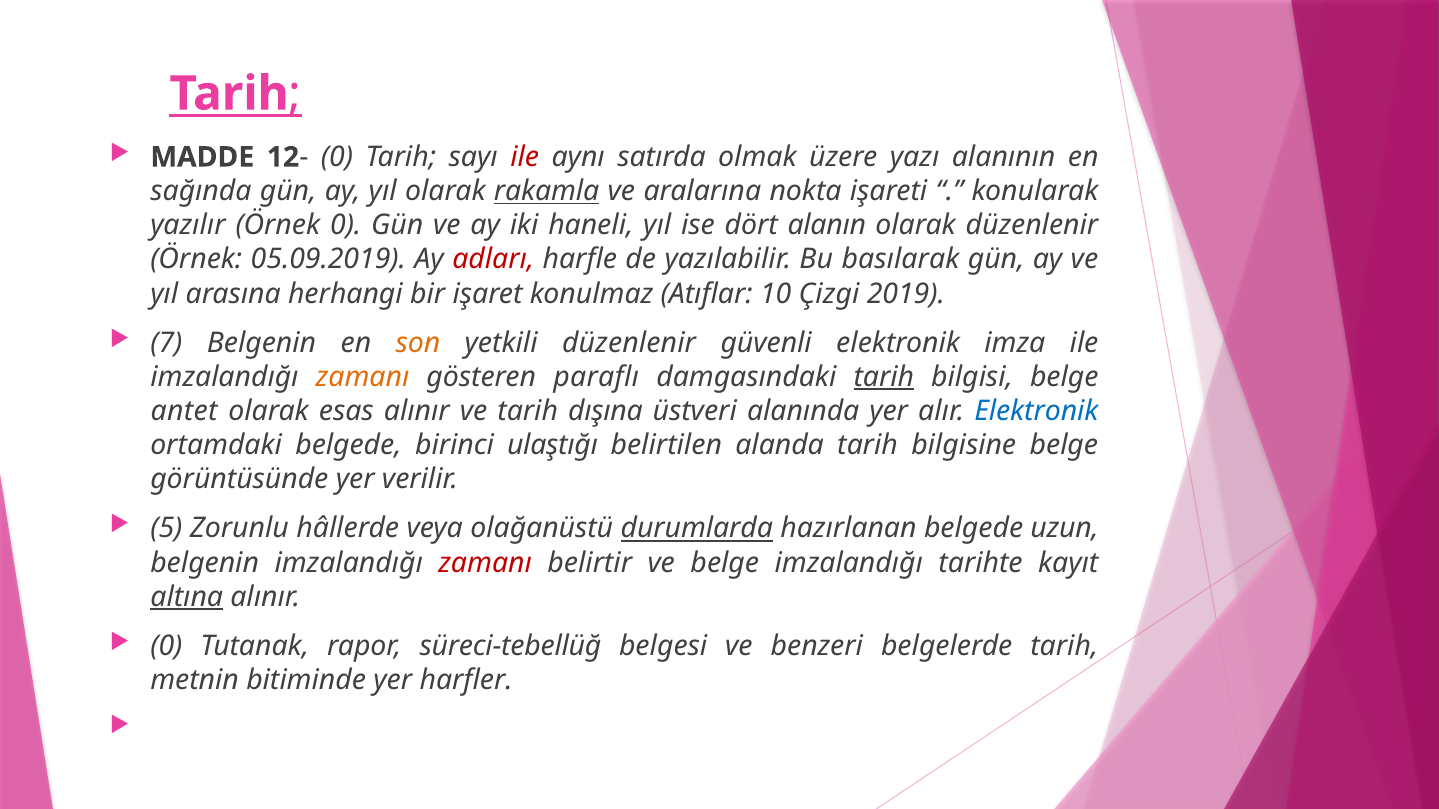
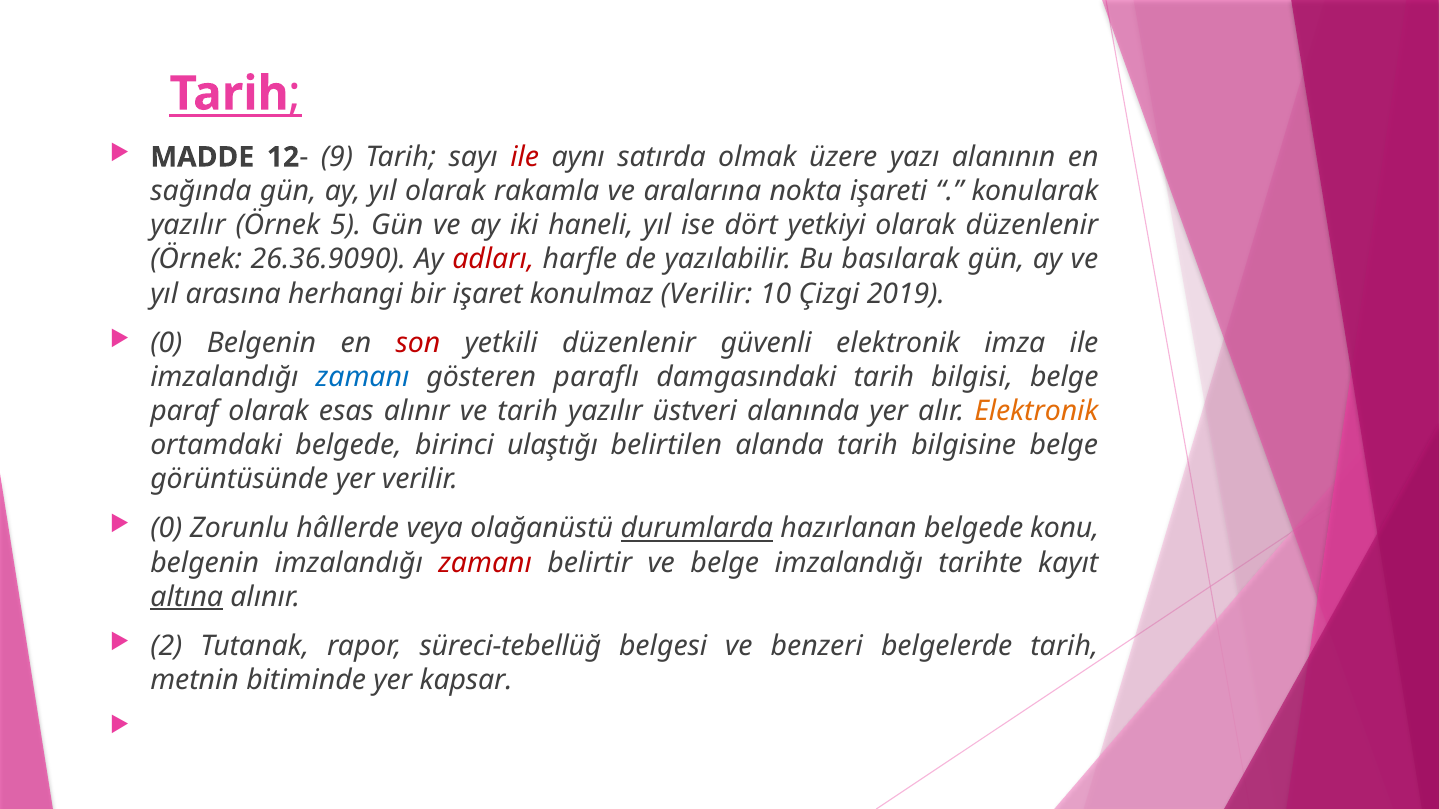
0: 0 -> 9 (337, 157)
rakamla underline: present -> none (547, 191)
Örnek 0: 0 -> 5 (346, 226)
alanın: alanın -> yetkiyi (827, 226)
05.09.2019: 05.09.2019 -> 26.36.9090 (328, 260)
konulmaz Atıflar: Atıflar -> Verilir (707, 294)
7: 7 -> 0 (166, 343)
son colour: orange -> red (418, 343)
zamanı colour: orange -> blue (363, 377)
tarih underline: present -> none (884, 377)
antet: antet -> paraf (184, 411)
tarih dışına: dışına -> yazılır (605, 411)
Elektronik colour: blue -> orange (1036, 411)
5: 5 -> 0 (166, 529)
uzun: uzun -> konu (1065, 529)
0: 0 -> 2 (166, 646)
harfler: harfler -> kapsar (466, 680)
